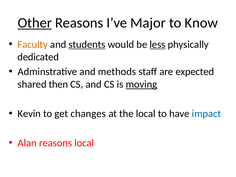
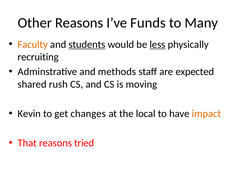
Other underline: present -> none (35, 23)
Major: Major -> Funds (148, 23)
Know: Know -> Many (201, 23)
dedicated: dedicated -> recruiting (38, 57)
then: then -> rush (58, 84)
moving underline: present -> none (141, 84)
impact colour: blue -> orange (206, 114)
Alan: Alan -> That (27, 143)
reasons local: local -> tried (84, 143)
